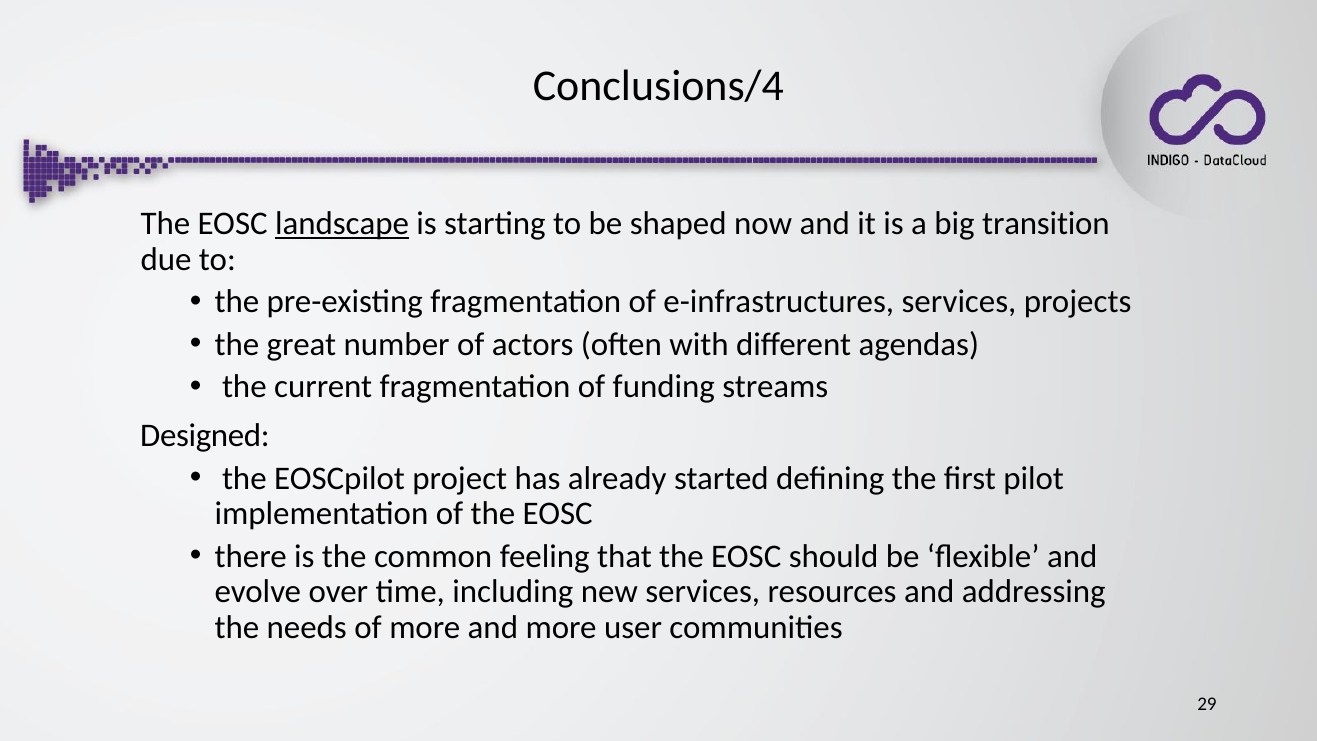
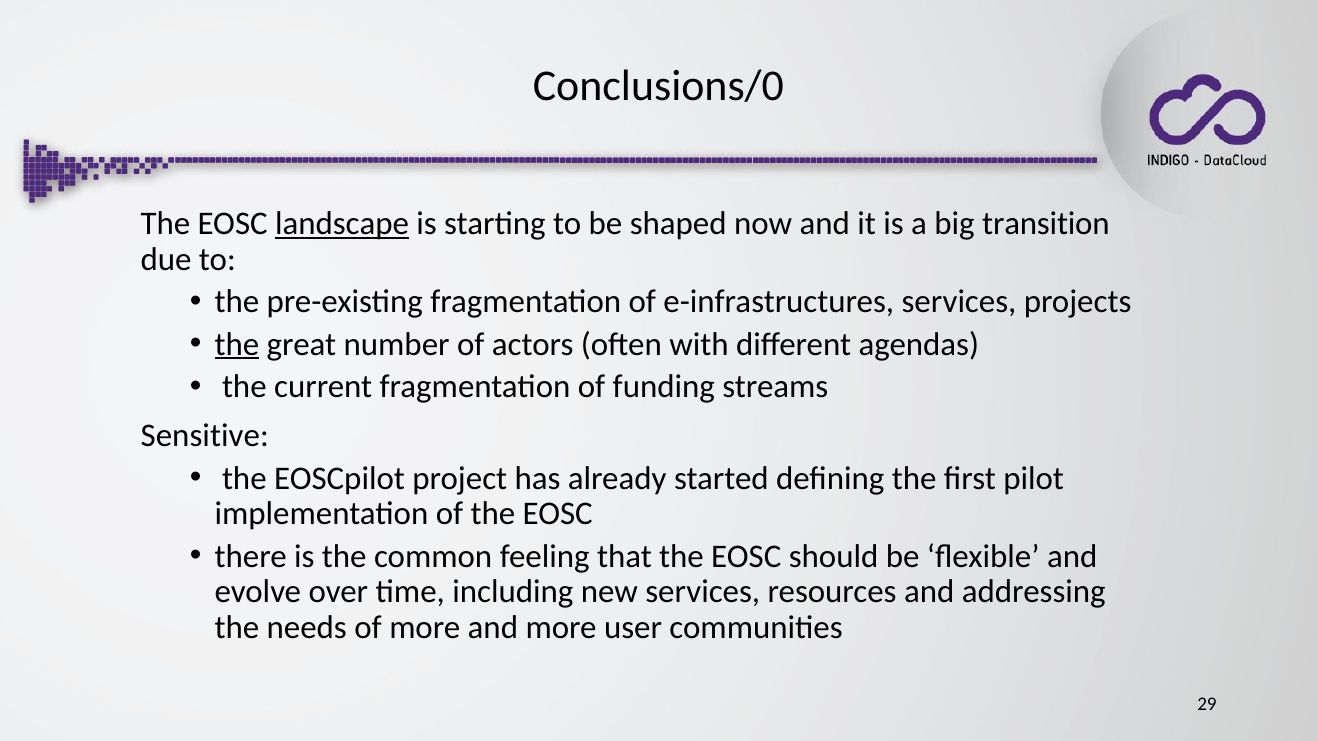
Conclusions/4: Conclusions/4 -> Conclusions/0 (658, 85)
the underline: none -> present (237, 344)
Designed: Designed -> Sensitive (205, 436)
